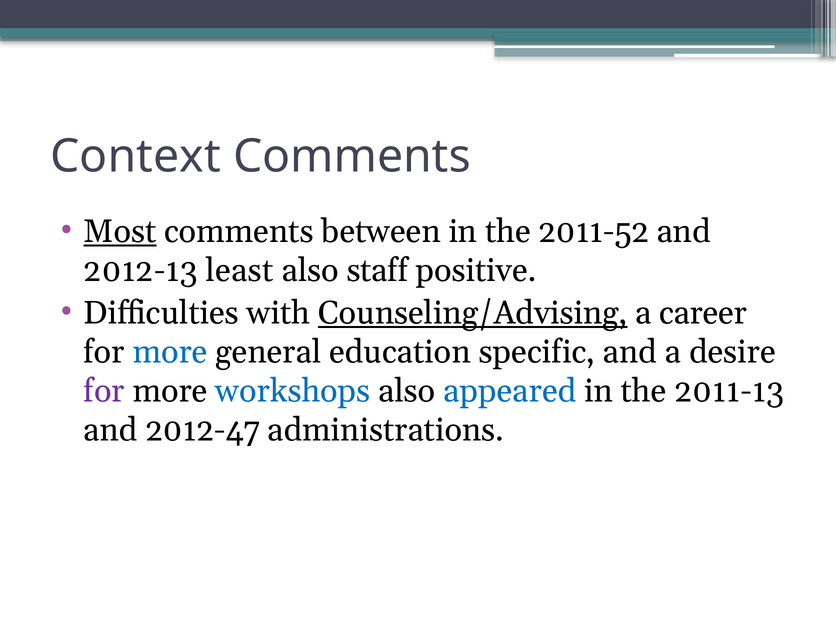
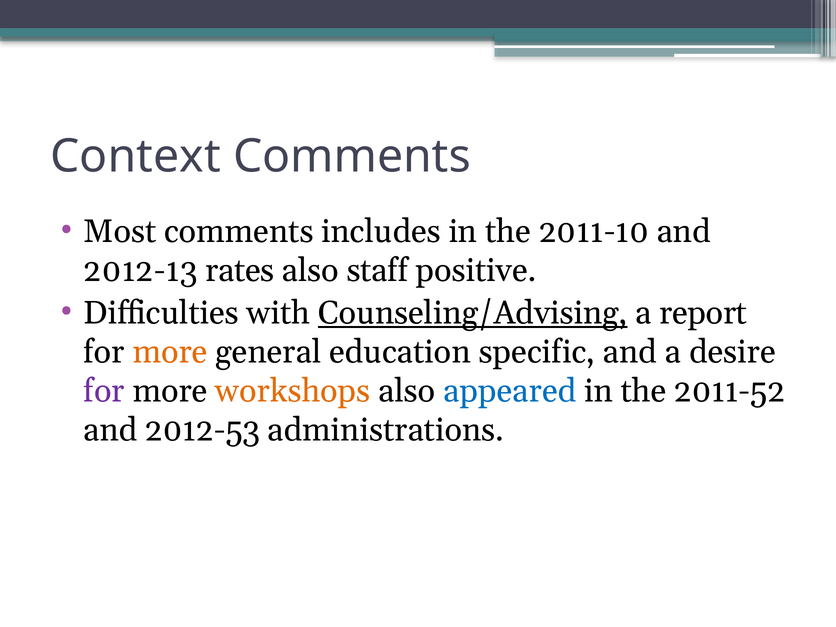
Most underline: present -> none (120, 232)
between: between -> includes (381, 232)
2011-52: 2011-52 -> 2011-10 (594, 232)
least: least -> rates (240, 271)
career: career -> report (703, 313)
more colour: blue -> orange (170, 352)
workshops colour: blue -> orange (293, 391)
2011-13: 2011-13 -> 2011-52 (729, 391)
2012-47: 2012-47 -> 2012-53 (203, 430)
